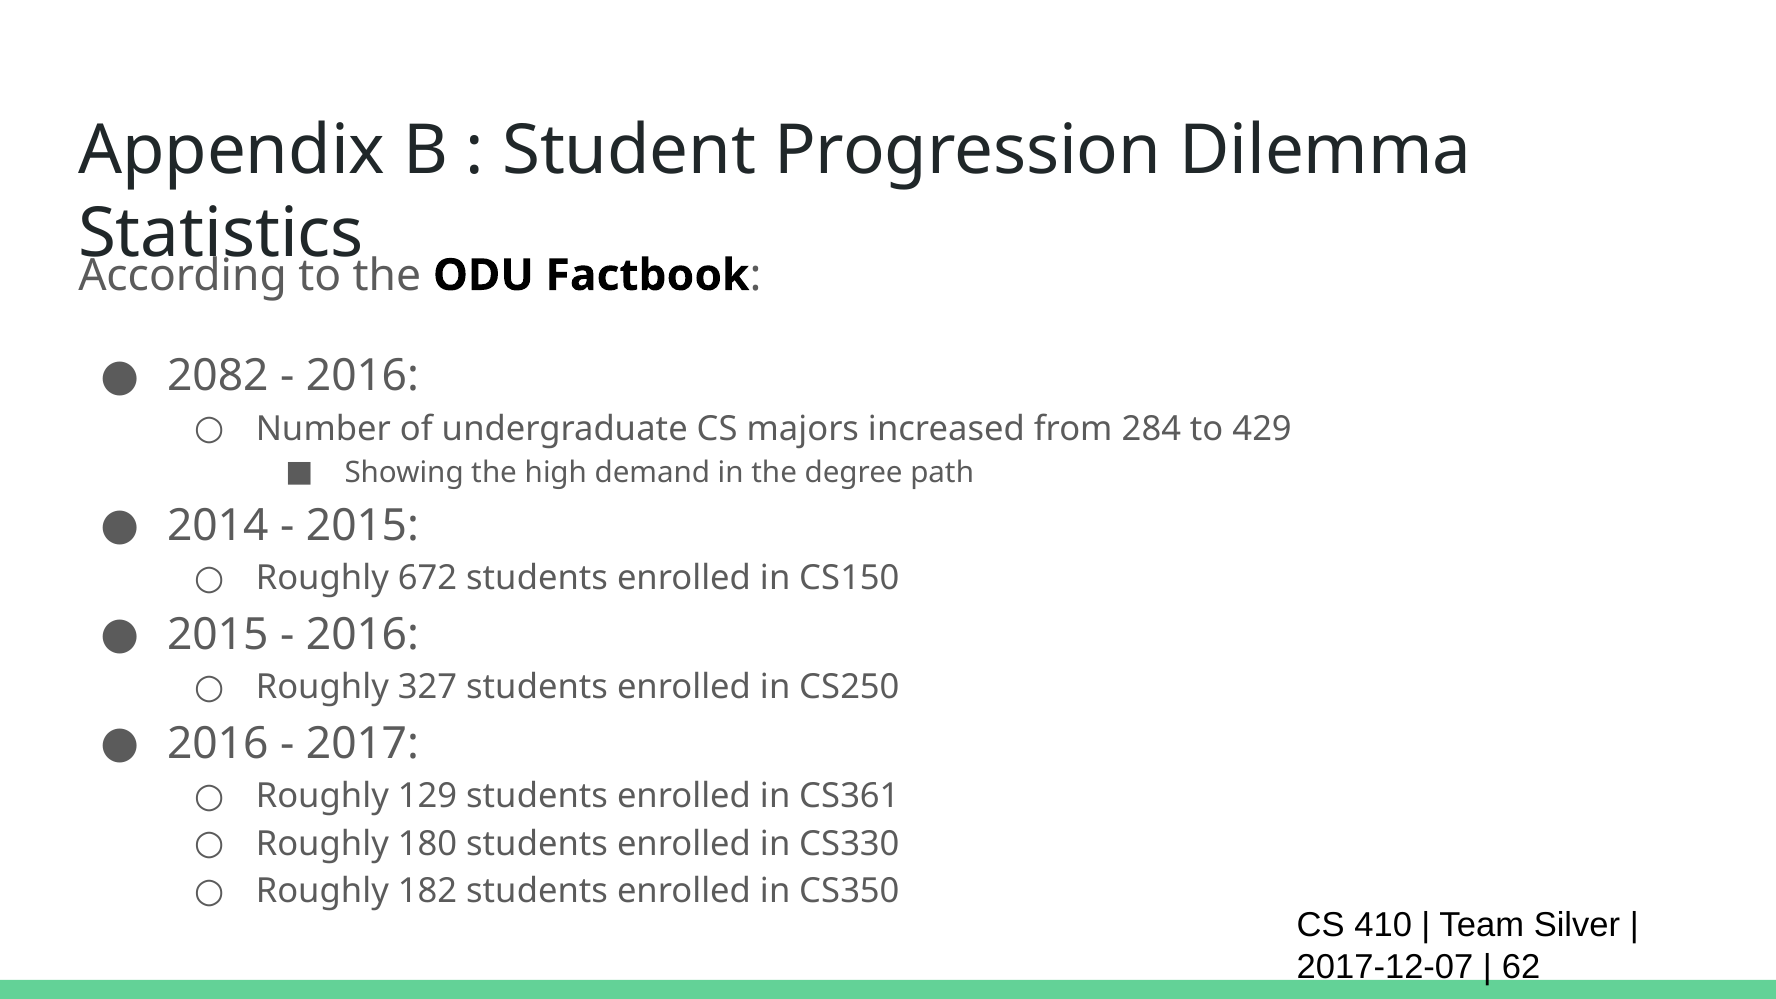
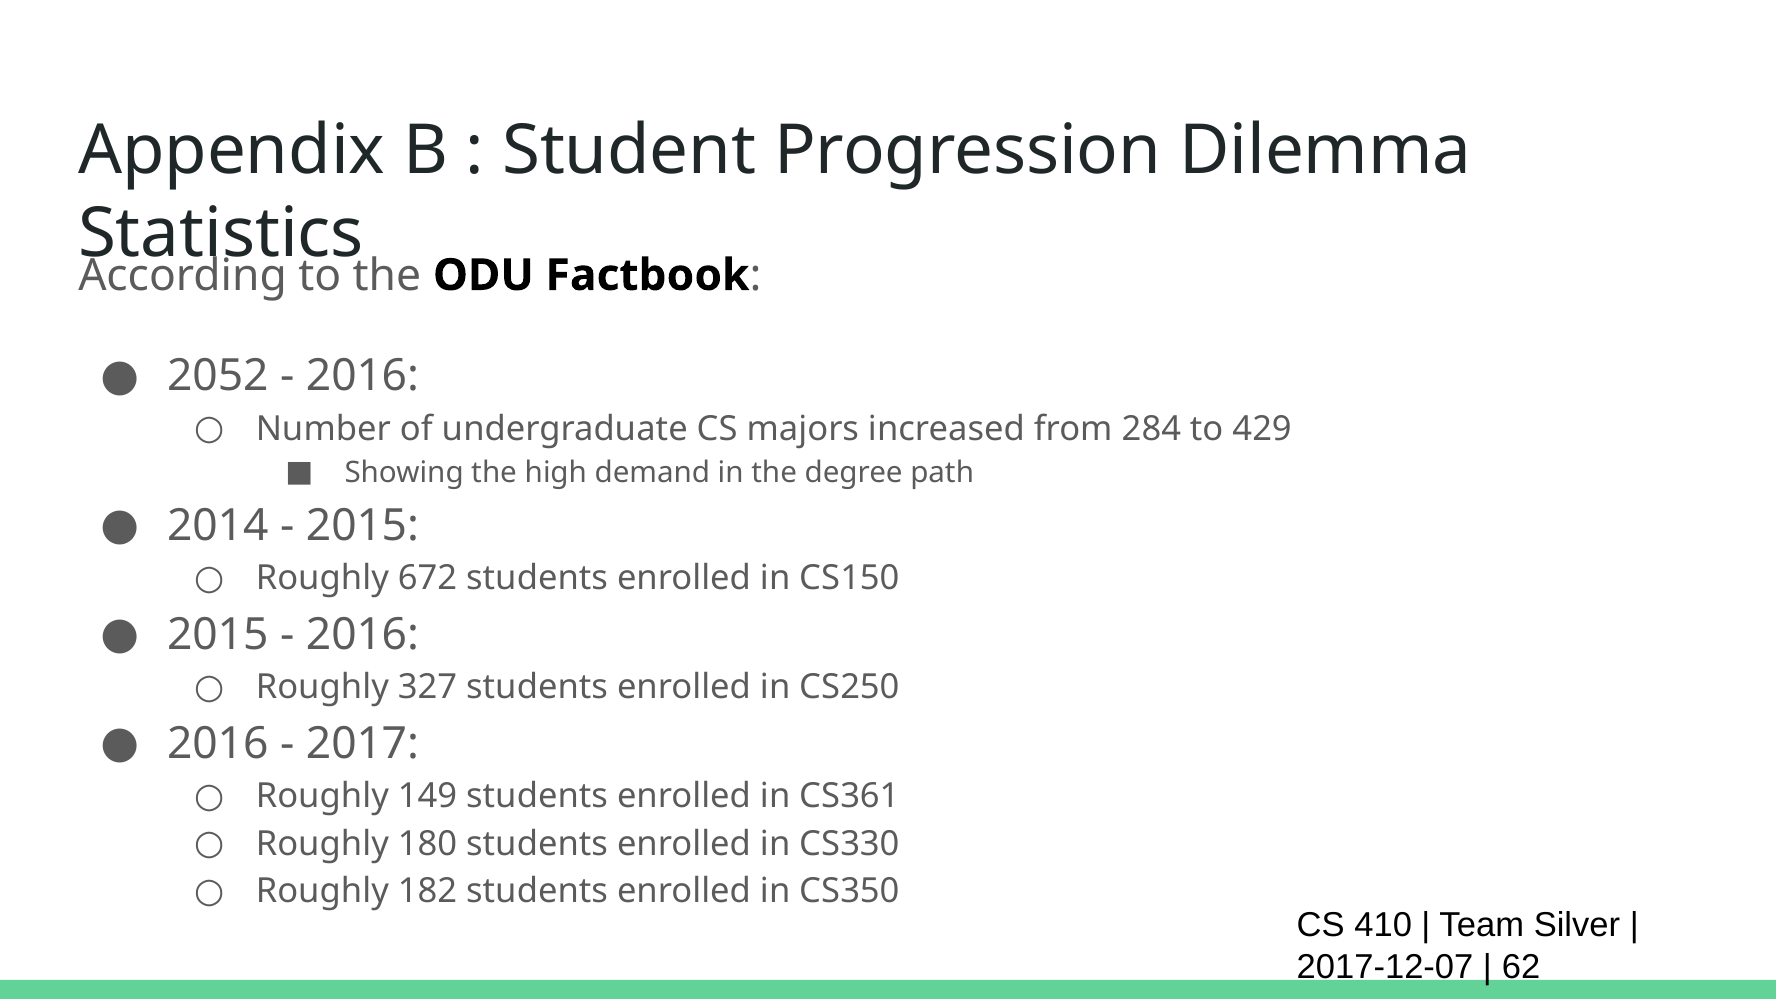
2082: 2082 -> 2052 (218, 376)
129: 129 -> 149 (428, 796)
